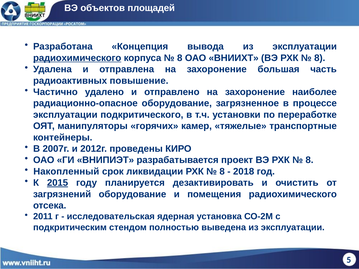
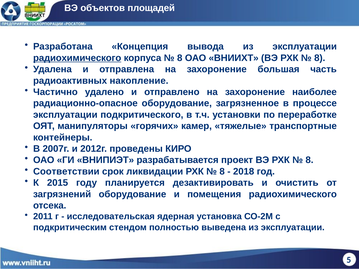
повышение: повышение -> накопление (139, 81)
Накопленный: Накопленный -> Соответствии (66, 172)
2015 underline: present -> none (58, 183)
